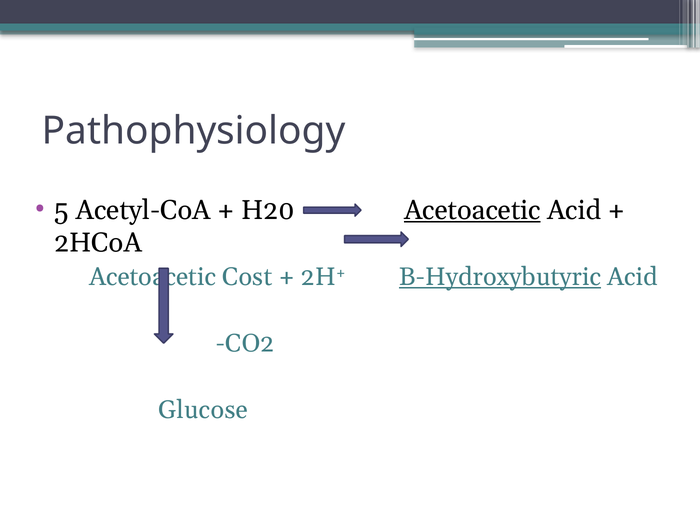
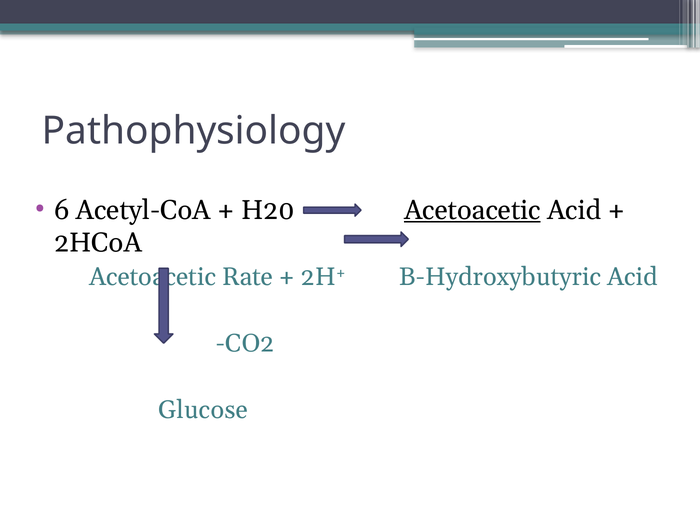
5: 5 -> 6 (62, 210)
Cost: Cost -> Rate (247, 277)
B-Hydroxybutyric underline: present -> none (500, 277)
